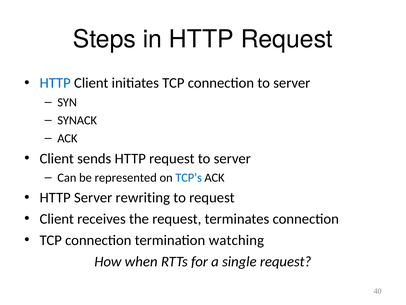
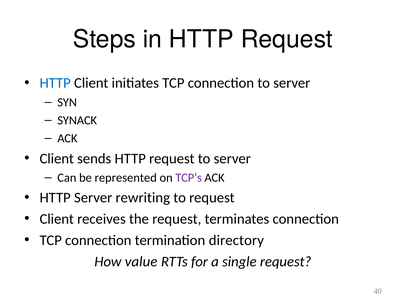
TCP’s colour: blue -> purple (189, 177)
watching: watching -> directory (236, 240)
when: when -> value (141, 261)
